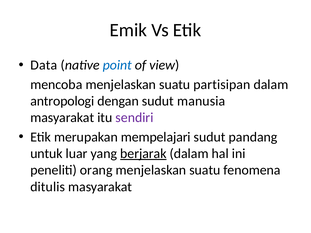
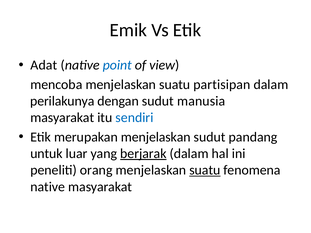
Data: Data -> Adat (44, 65)
antropologi: antropologi -> perilakunya (62, 101)
sendiri colour: purple -> blue (134, 118)
merupakan mempelajari: mempelajari -> menjelaskan (156, 137)
suatu underline: none -> present (205, 170)
ditulis: ditulis -> native (48, 187)
